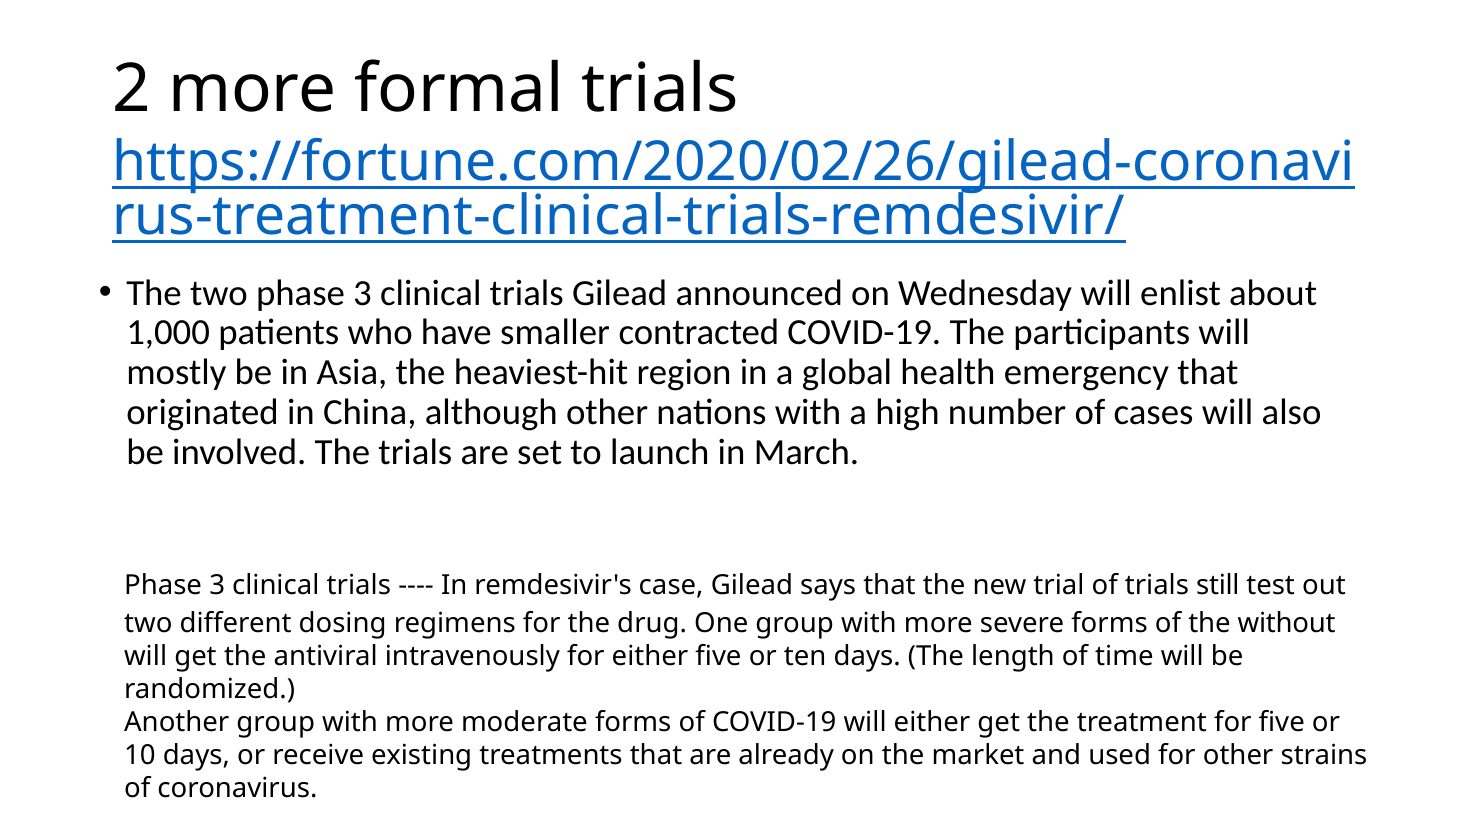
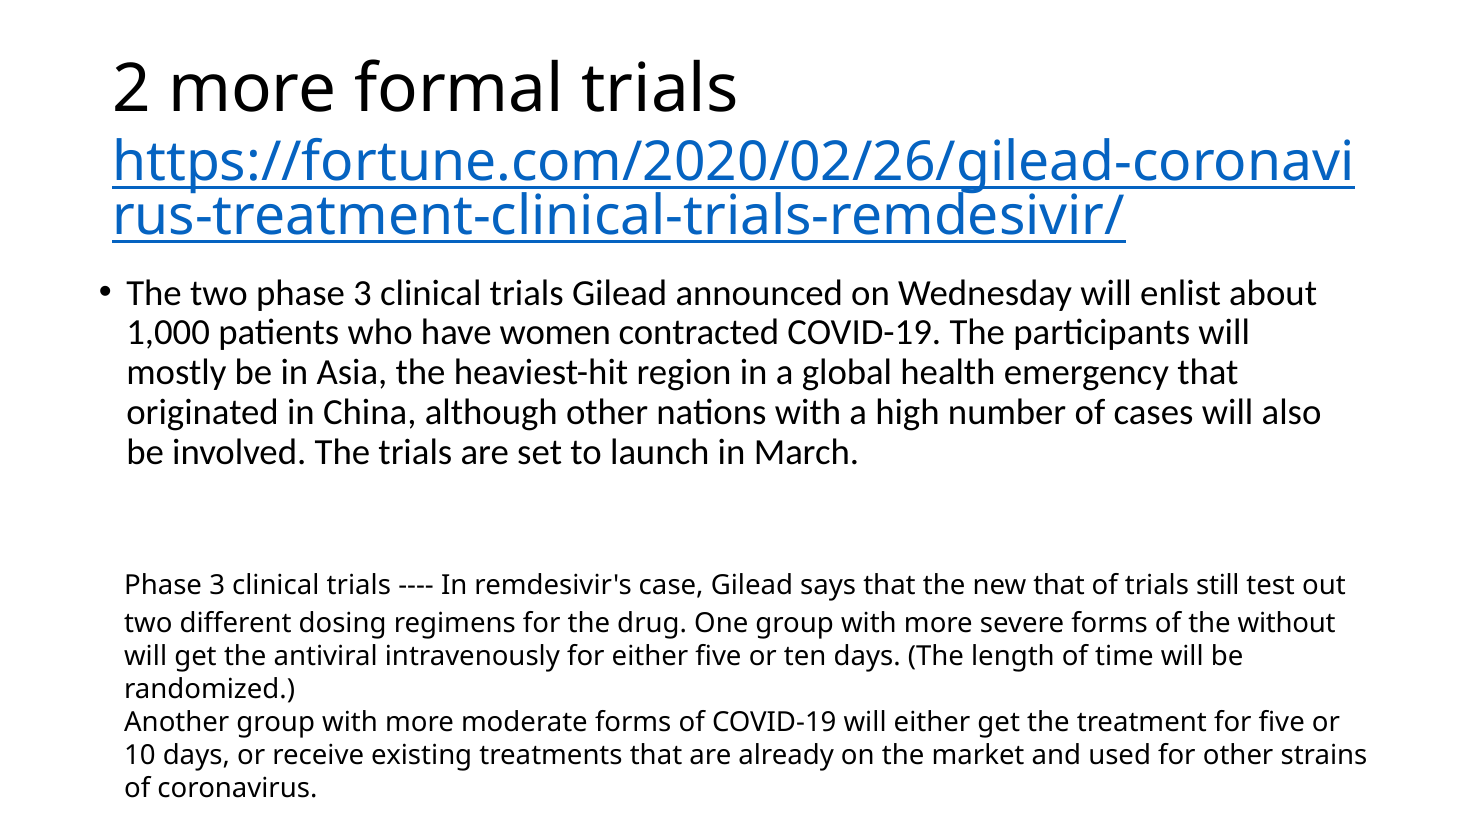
smaller: smaller -> women (555, 333)
new trial: trial -> that (1059, 586)
